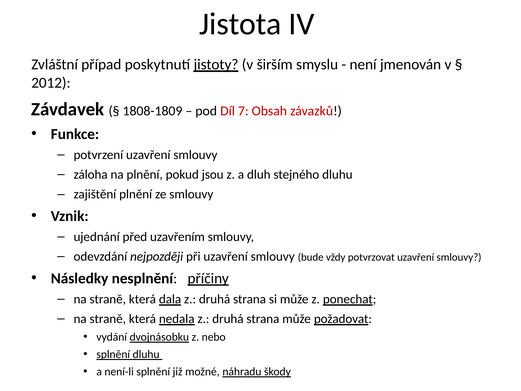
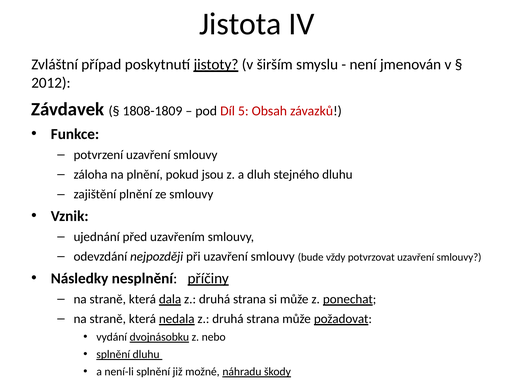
7: 7 -> 5 (243, 111)
